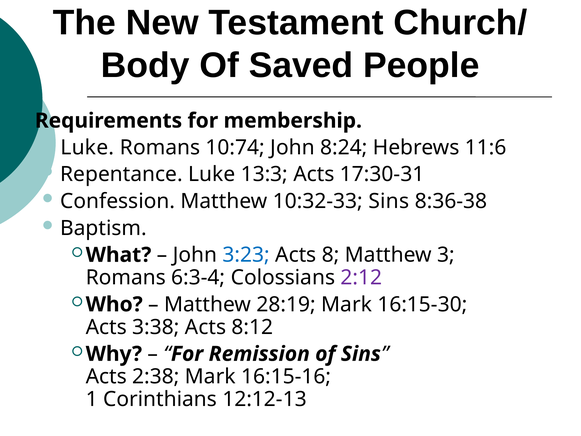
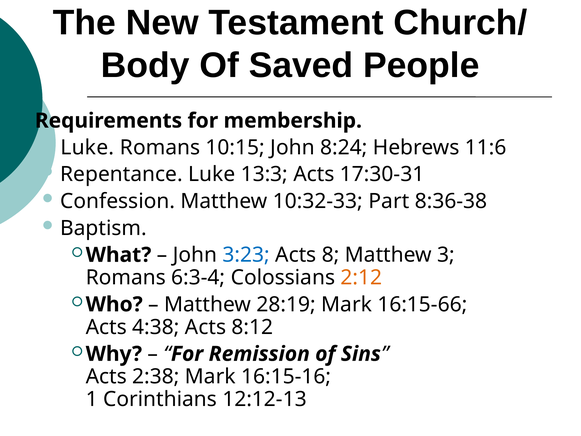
10:74: 10:74 -> 10:15 (235, 147)
10:32-33 Sins: Sins -> Part (389, 201)
2:12 colour: purple -> orange (361, 277)
16:15-30: 16:15-30 -> 16:15-66 (422, 304)
3:38: 3:38 -> 4:38 (156, 327)
